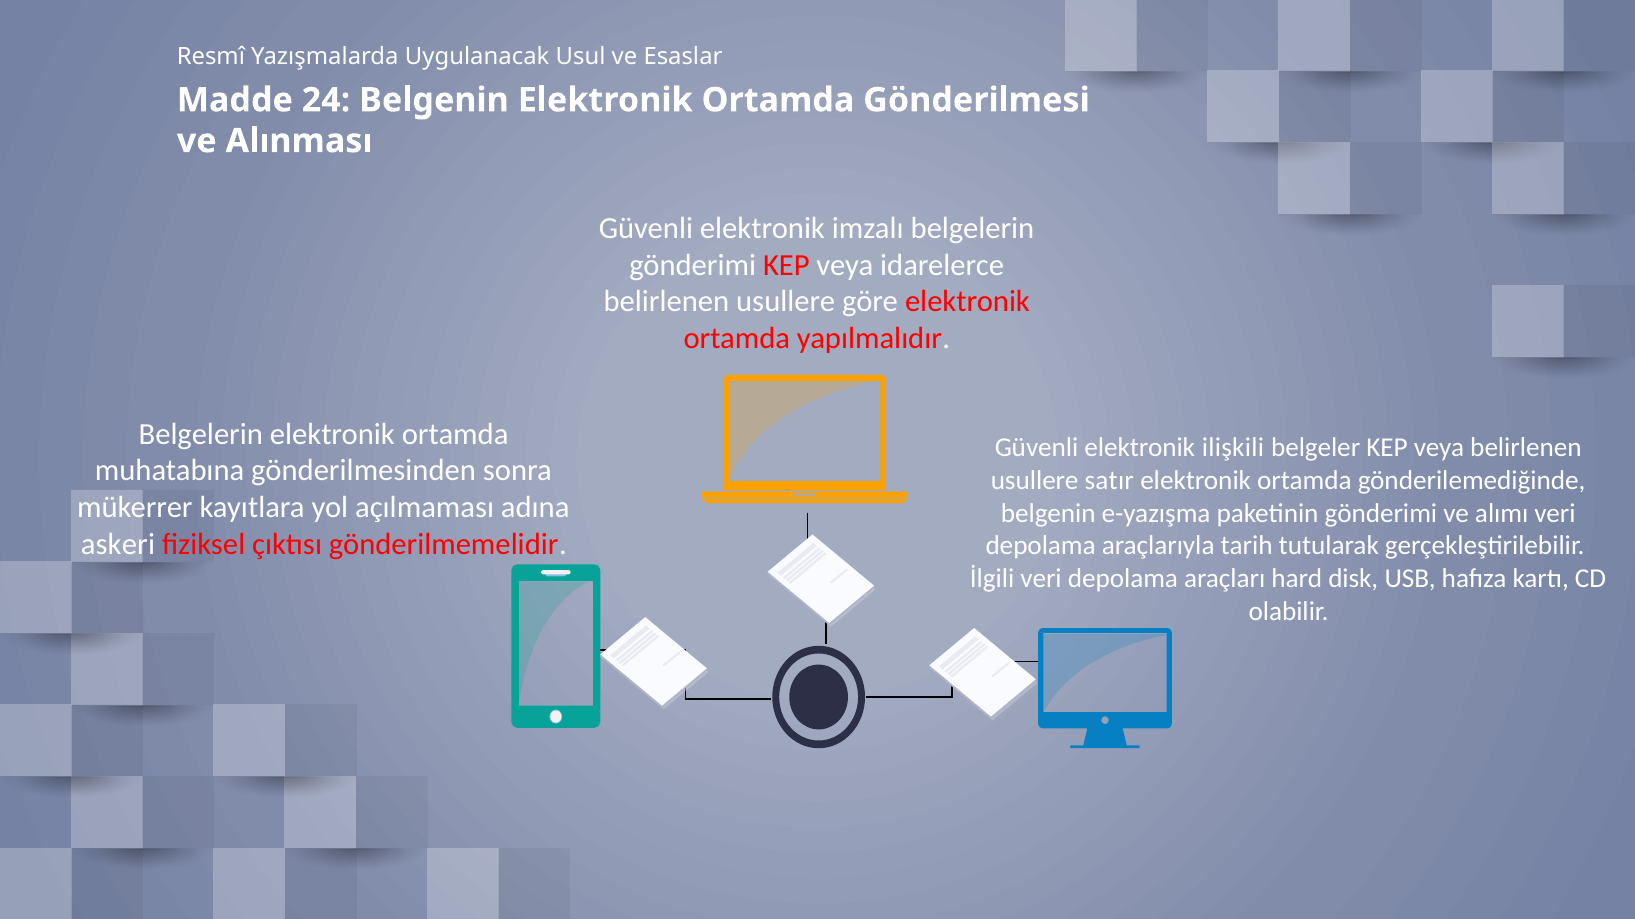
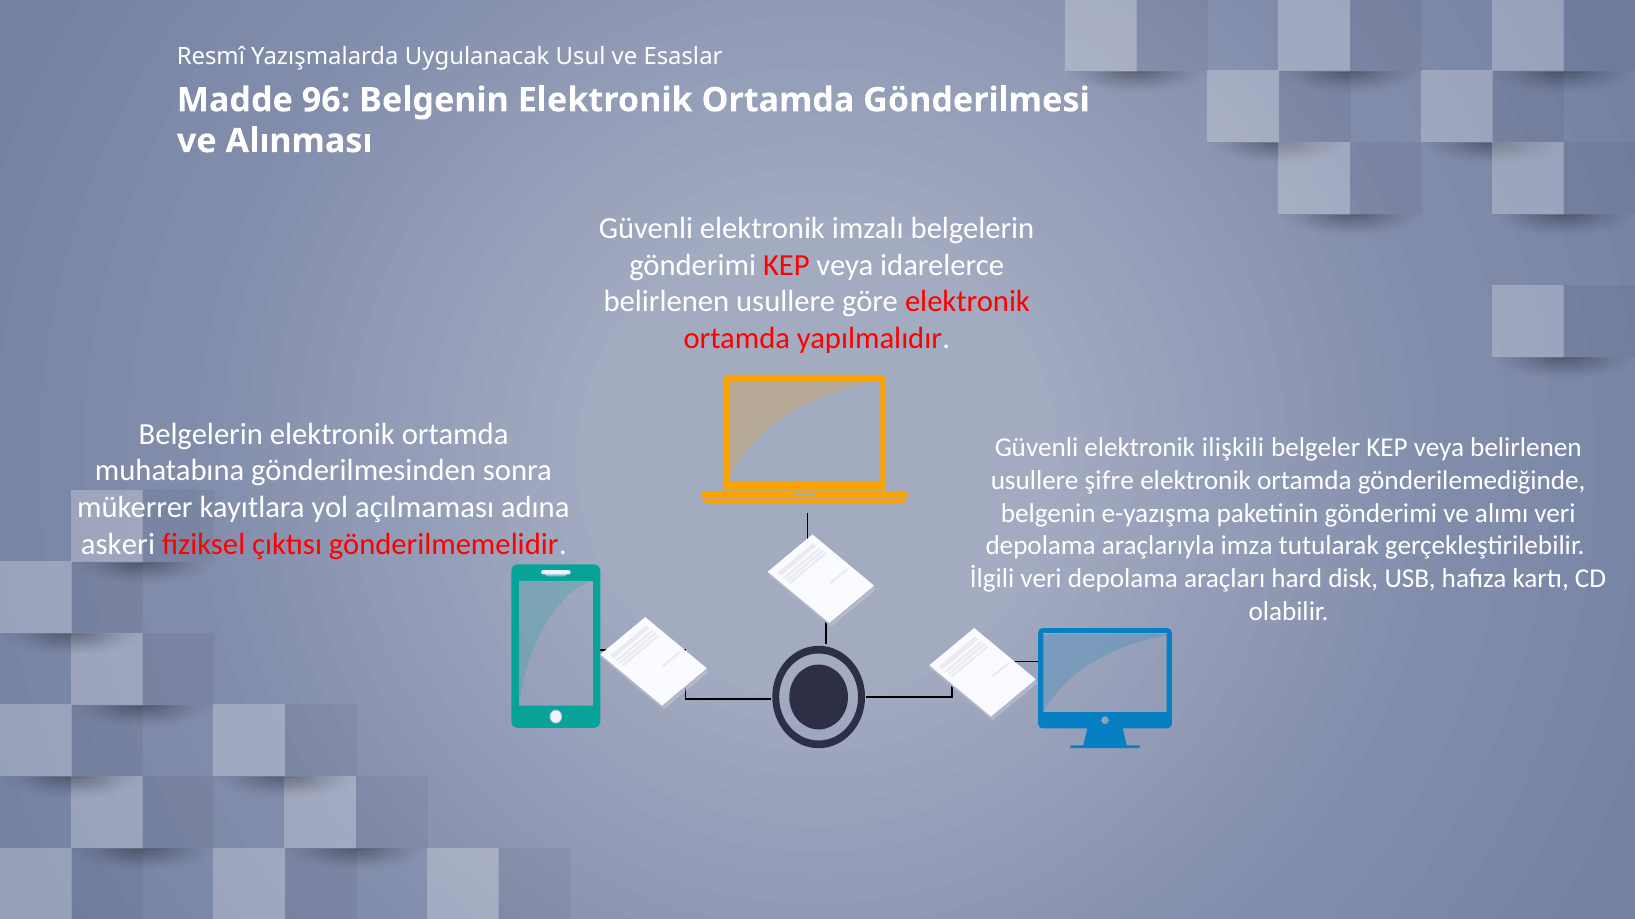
24: 24 -> 96 (326, 100)
satır: satır -> şifre (1109, 481)
tarih: tarih -> imza (1247, 546)
